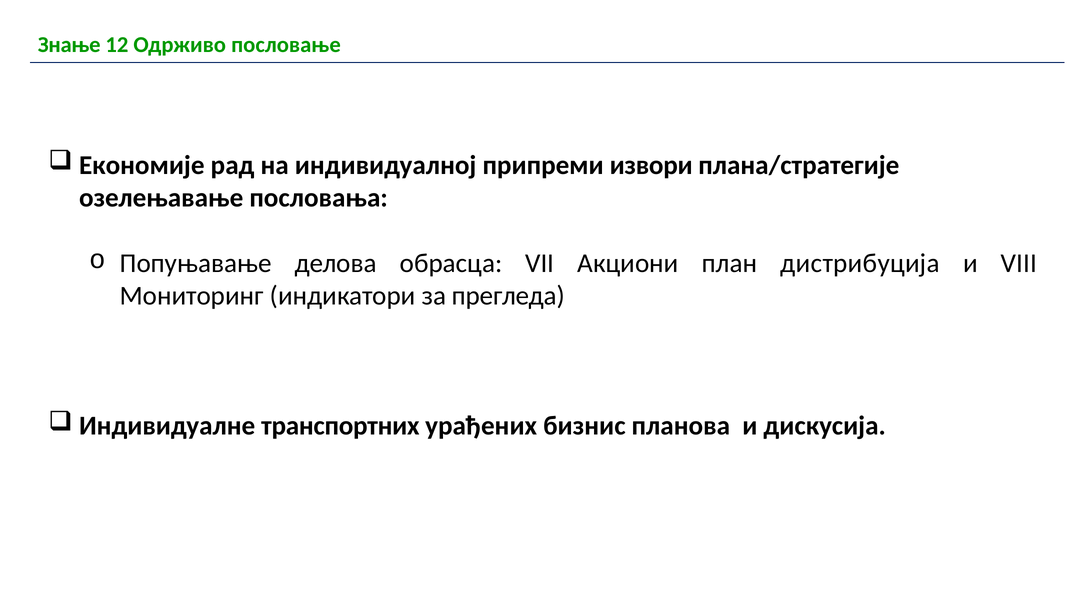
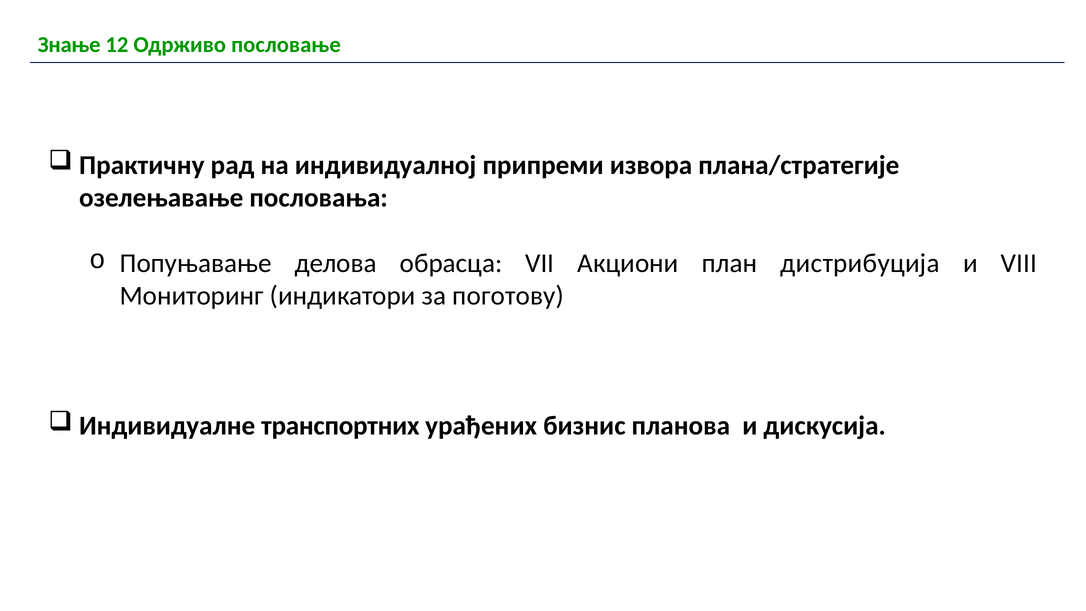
Економије: Економије -> Практичну (142, 165)
извори: извори -> извора (651, 165)
прегледа: прегледа -> поготову (508, 296)
